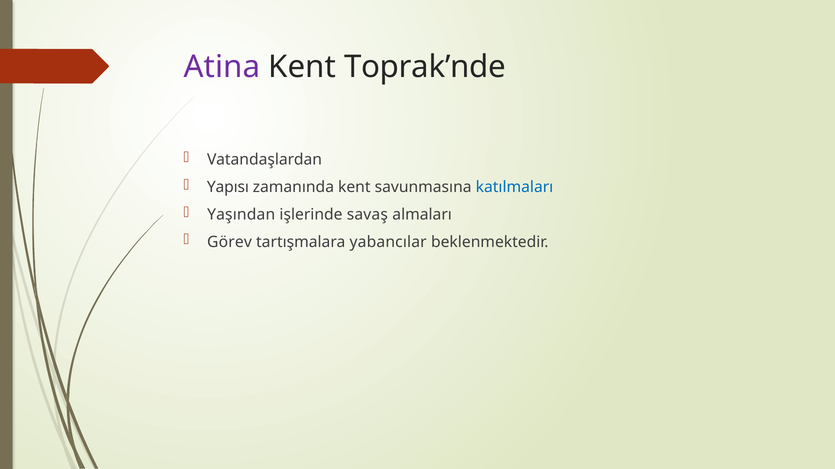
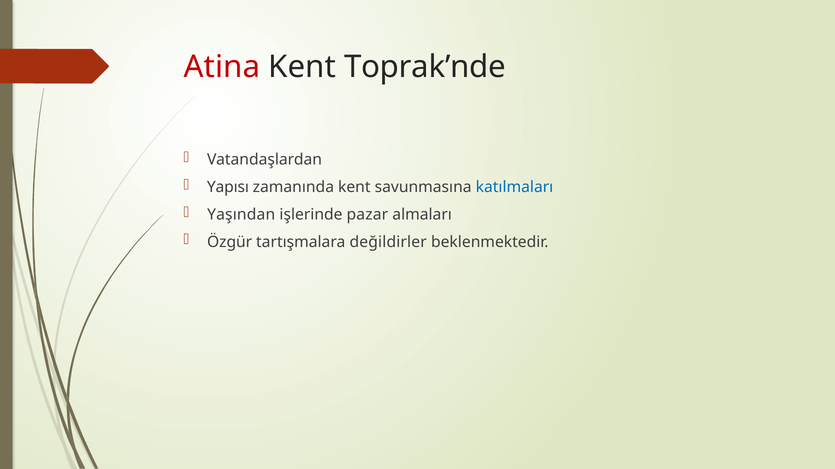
Atina colour: purple -> red (222, 67)
savaş: savaş -> pazar (367, 215)
Görev: Görev -> Özgür (230, 242)
yabancılar: yabancılar -> değildirler (388, 242)
